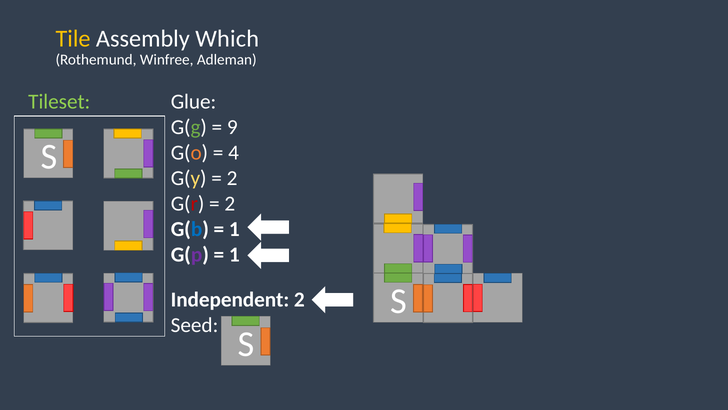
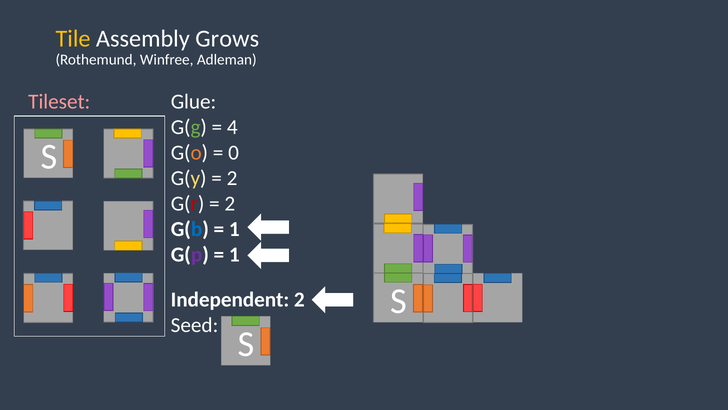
Which: Which -> Grows (227, 38)
Tileset colour: light green -> pink (59, 102)
9: 9 -> 4 (232, 127)
4: 4 -> 0 (234, 153)
